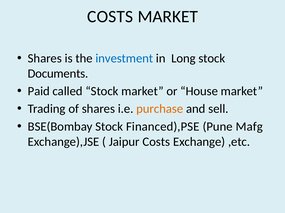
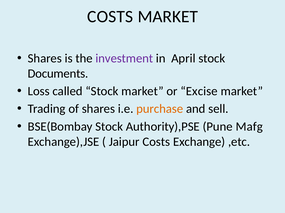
investment colour: blue -> purple (124, 59)
Long: Long -> April (183, 59)
Paid: Paid -> Loss (39, 91)
House: House -> Excise (199, 91)
Financed),PSE: Financed),PSE -> Authority),PSE (163, 127)
